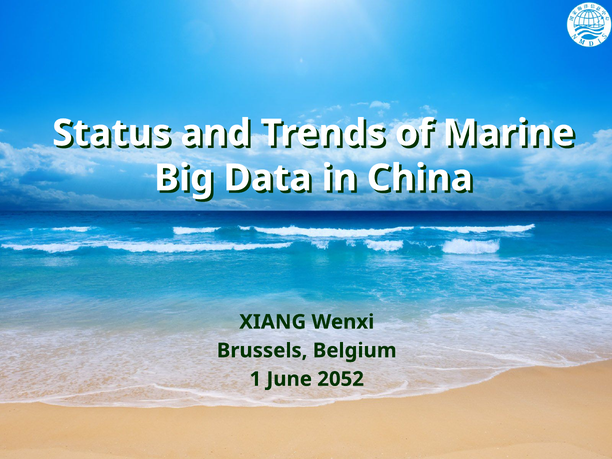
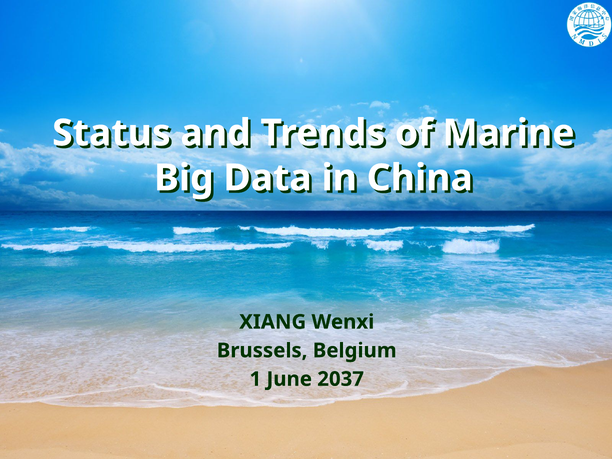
2052: 2052 -> 2037 (341, 379)
